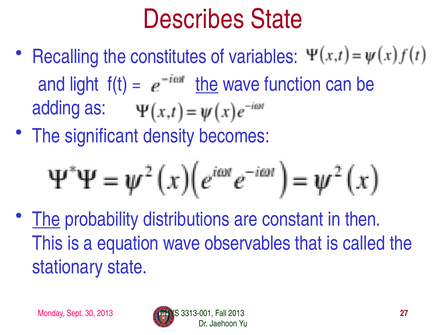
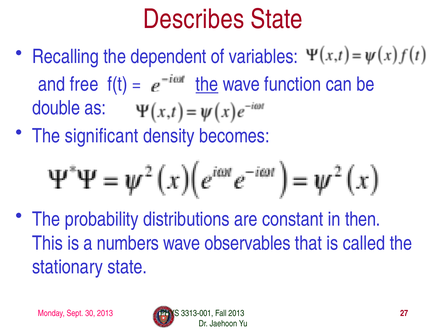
constitutes: constitutes -> dependent (169, 56)
light: light -> free (84, 84)
adding: adding -> double (56, 108)
The underline: present -> none (46, 219)
equation: equation -> numbers (128, 243)
